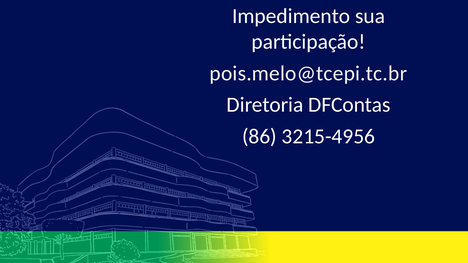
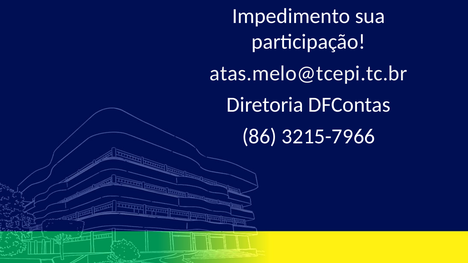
pois.melo@tcepi.tc.br: pois.melo@tcepi.tc.br -> atas.melo@tcepi.tc.br (308, 73)
3215-4956: 3215-4956 -> 3215-7966 (328, 137)
